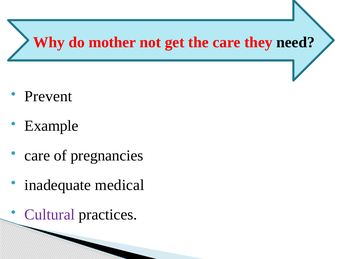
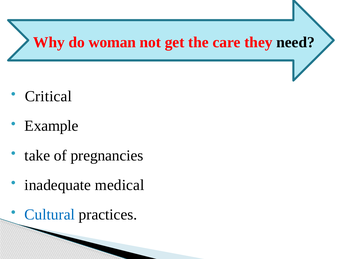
mother: mother -> woman (112, 42)
Prevent: Prevent -> Critical (48, 97)
care: care -> take (37, 156)
Cultural colour: purple -> blue (50, 215)
